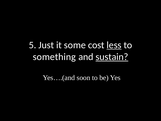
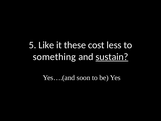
Just: Just -> Like (46, 45)
some: some -> these (75, 45)
less underline: present -> none (114, 45)
